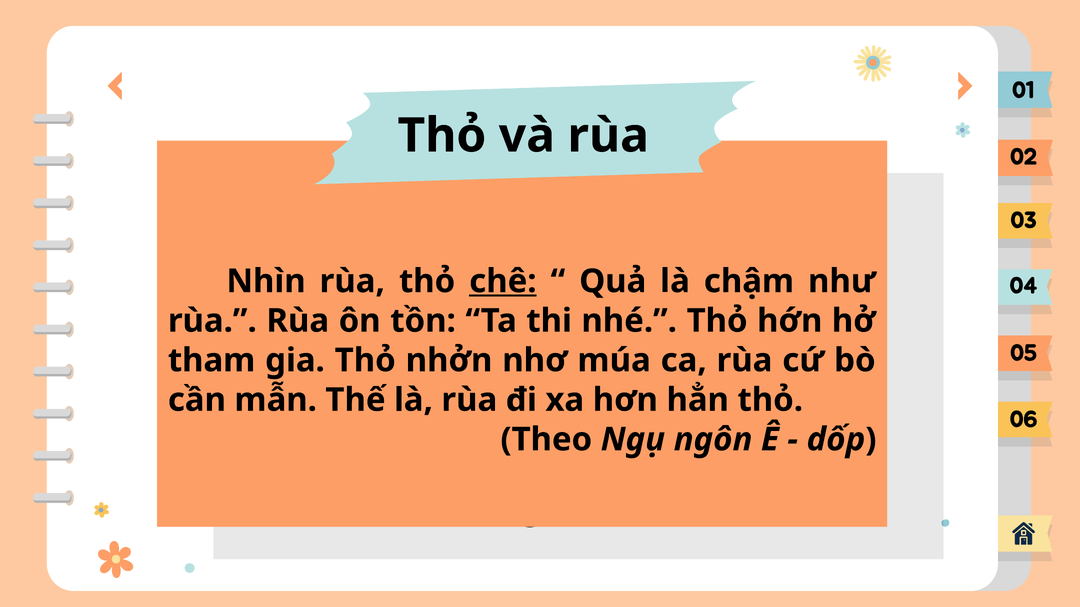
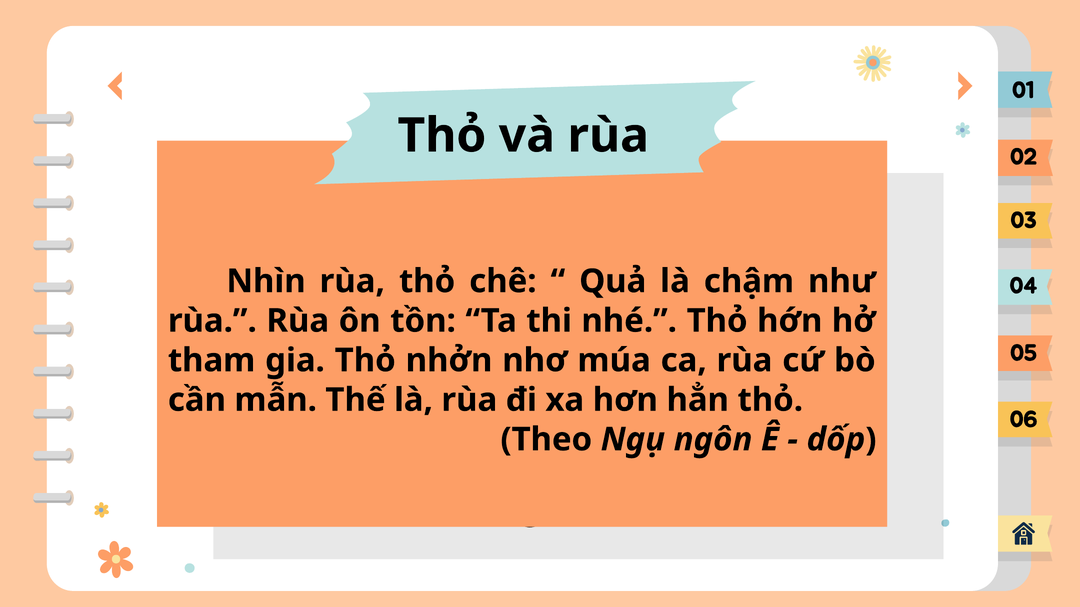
chê underline: present -> none (503, 282)
